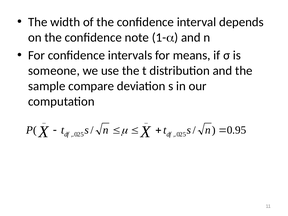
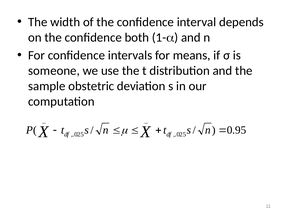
note: note -> both (137, 37)
compare: compare -> obstetric (91, 86)
